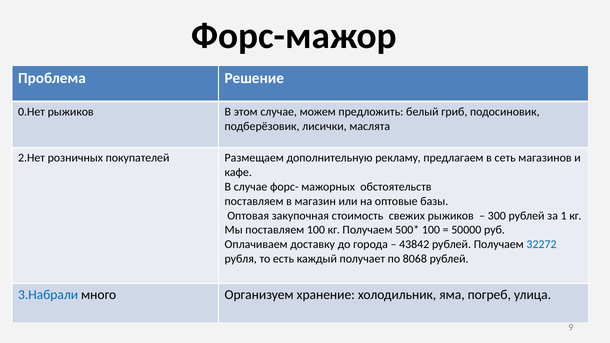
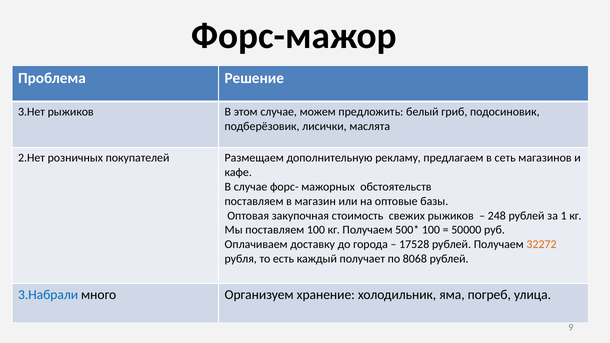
0.Нет: 0.Нет -> 3.Нет (32, 112)
300: 300 -> 248 (497, 216)
43842: 43842 -> 17528 (414, 245)
32272 colour: blue -> orange (542, 245)
